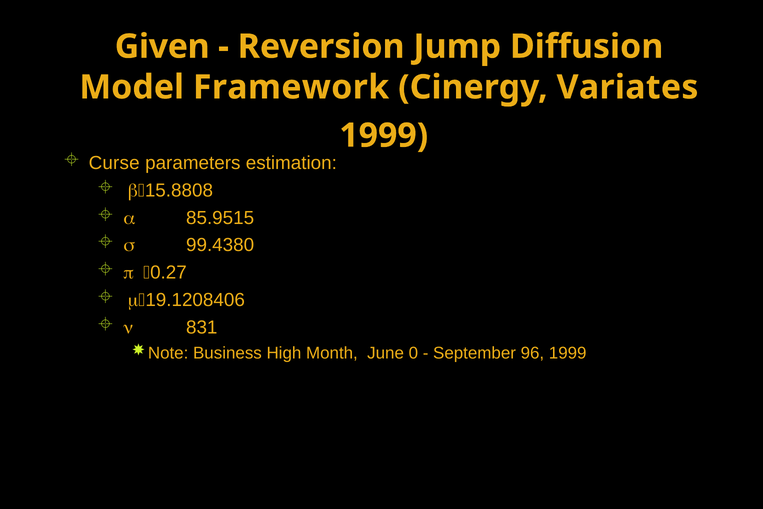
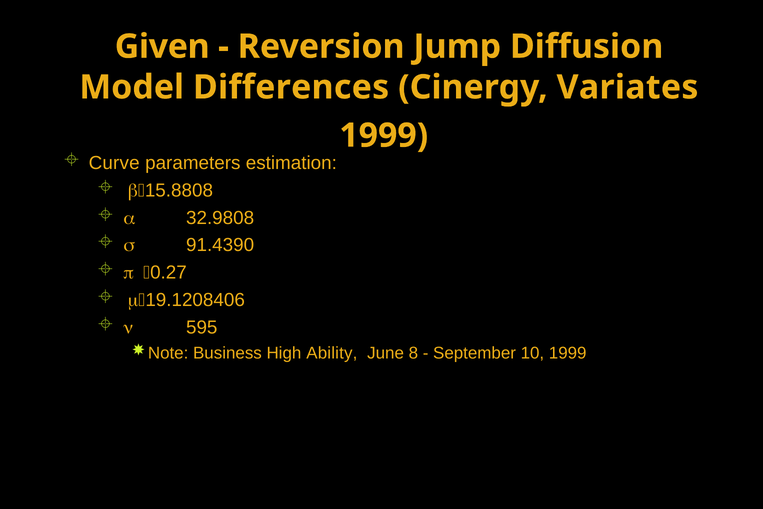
Framework: Framework -> Differences (291, 87)
Curse: Curse -> Curve (114, 163)
85.9515: 85.9515 -> 32.9808 (220, 218)
99.4380: 99.4380 -> 91.4390 (220, 245)
831: 831 -> 595 (202, 327)
Month: Month -> Ability (332, 353)
0: 0 -> 8 (413, 353)
96: 96 -> 10 (532, 353)
